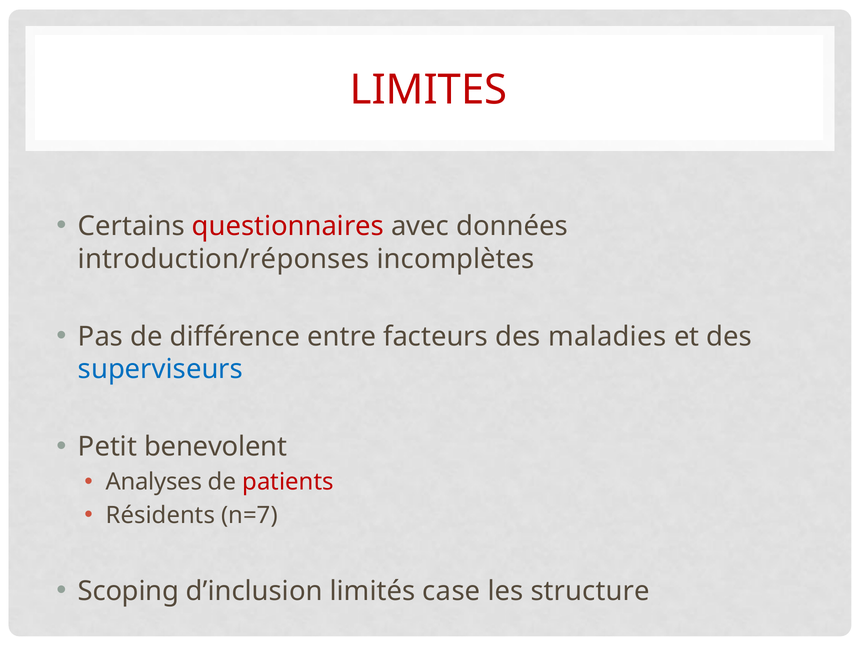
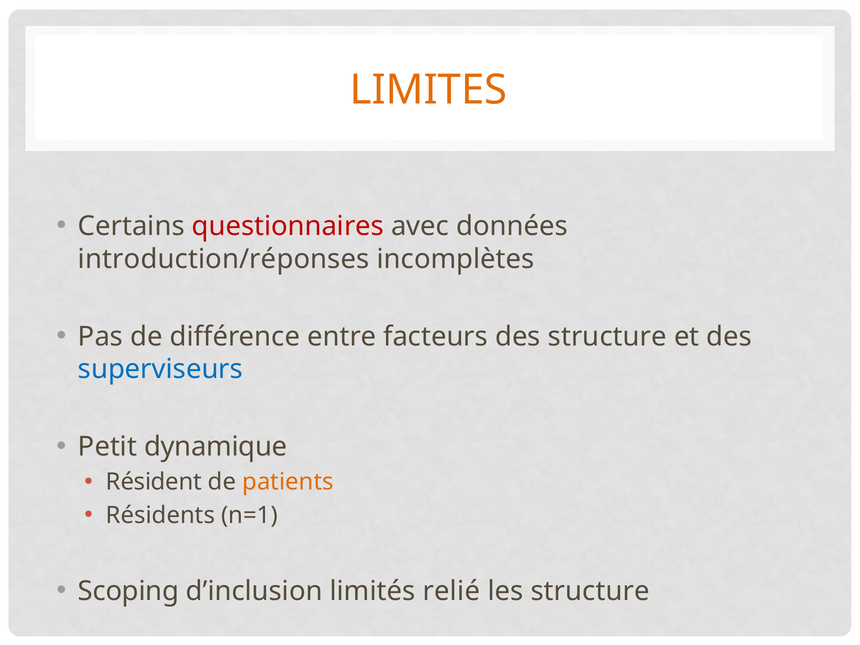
LIMITES colour: red -> orange (428, 90)
des maladies: maladies -> structure (607, 336)
benevolent: benevolent -> dynamique (216, 447)
Analyses: Analyses -> Résident (154, 482)
patients colour: red -> orange (288, 482)
n=7: n=7 -> n=1 (249, 516)
case: case -> relié (451, 591)
